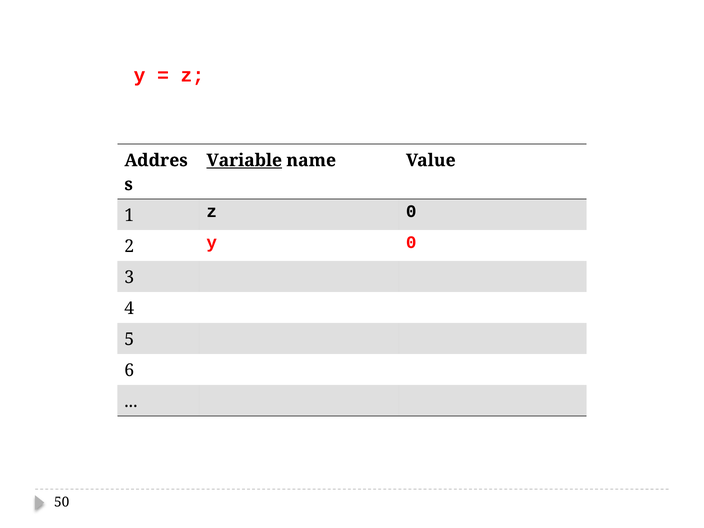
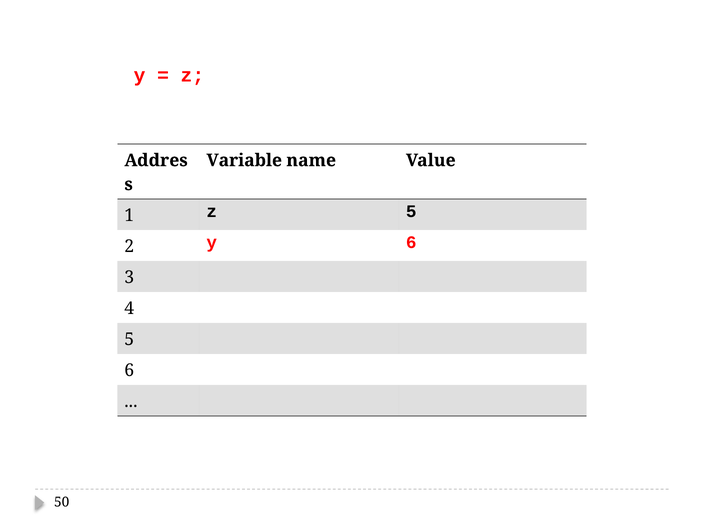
Variable underline: present -> none (244, 160)
z 0: 0 -> 5 (411, 211)
y 0: 0 -> 6 (411, 242)
